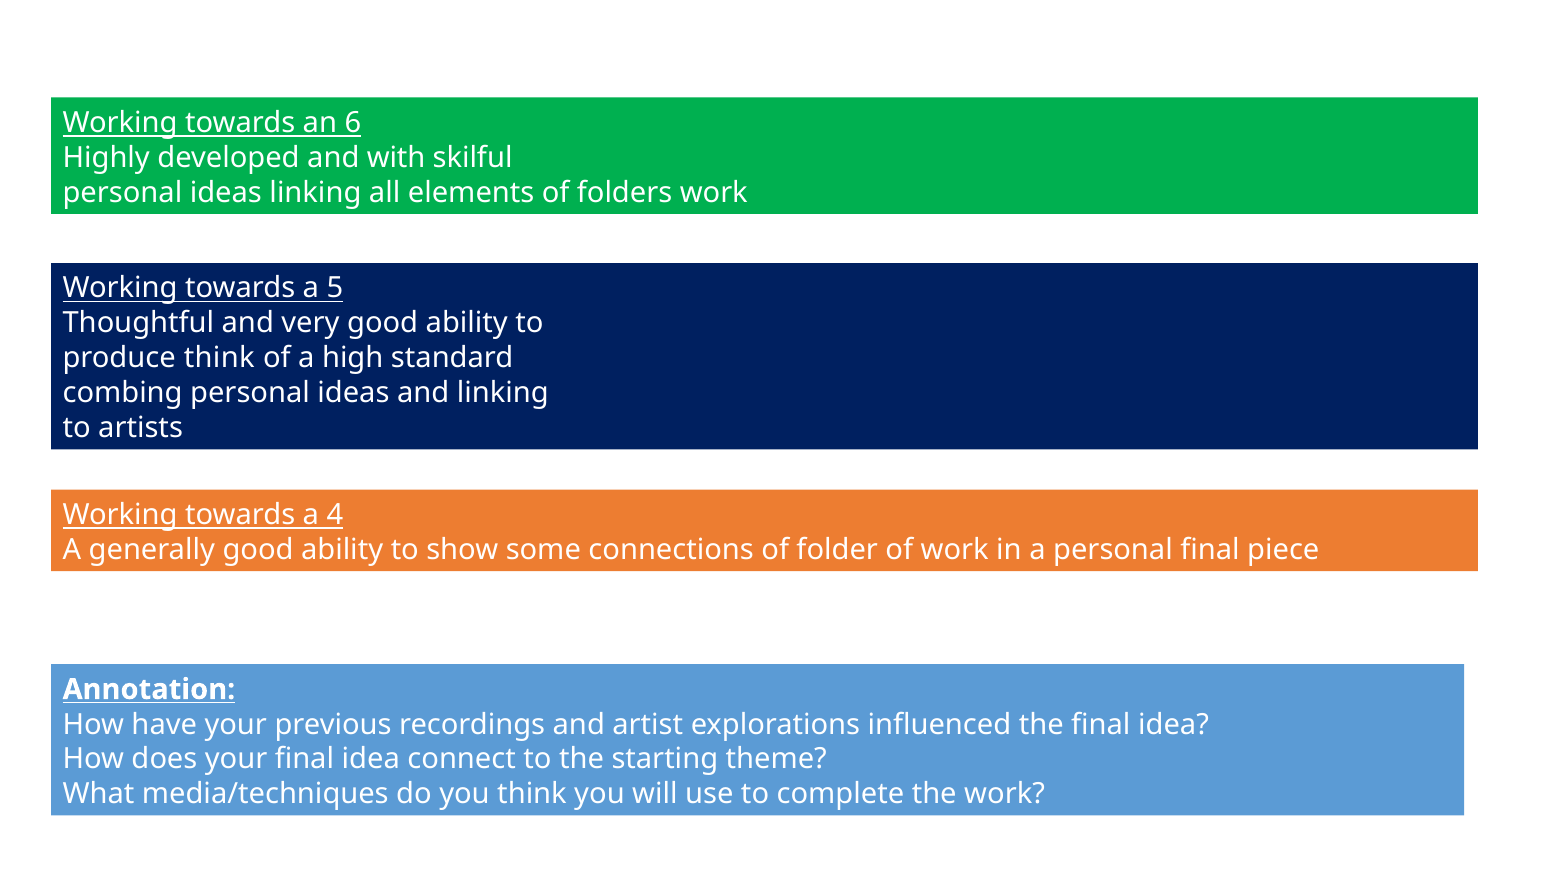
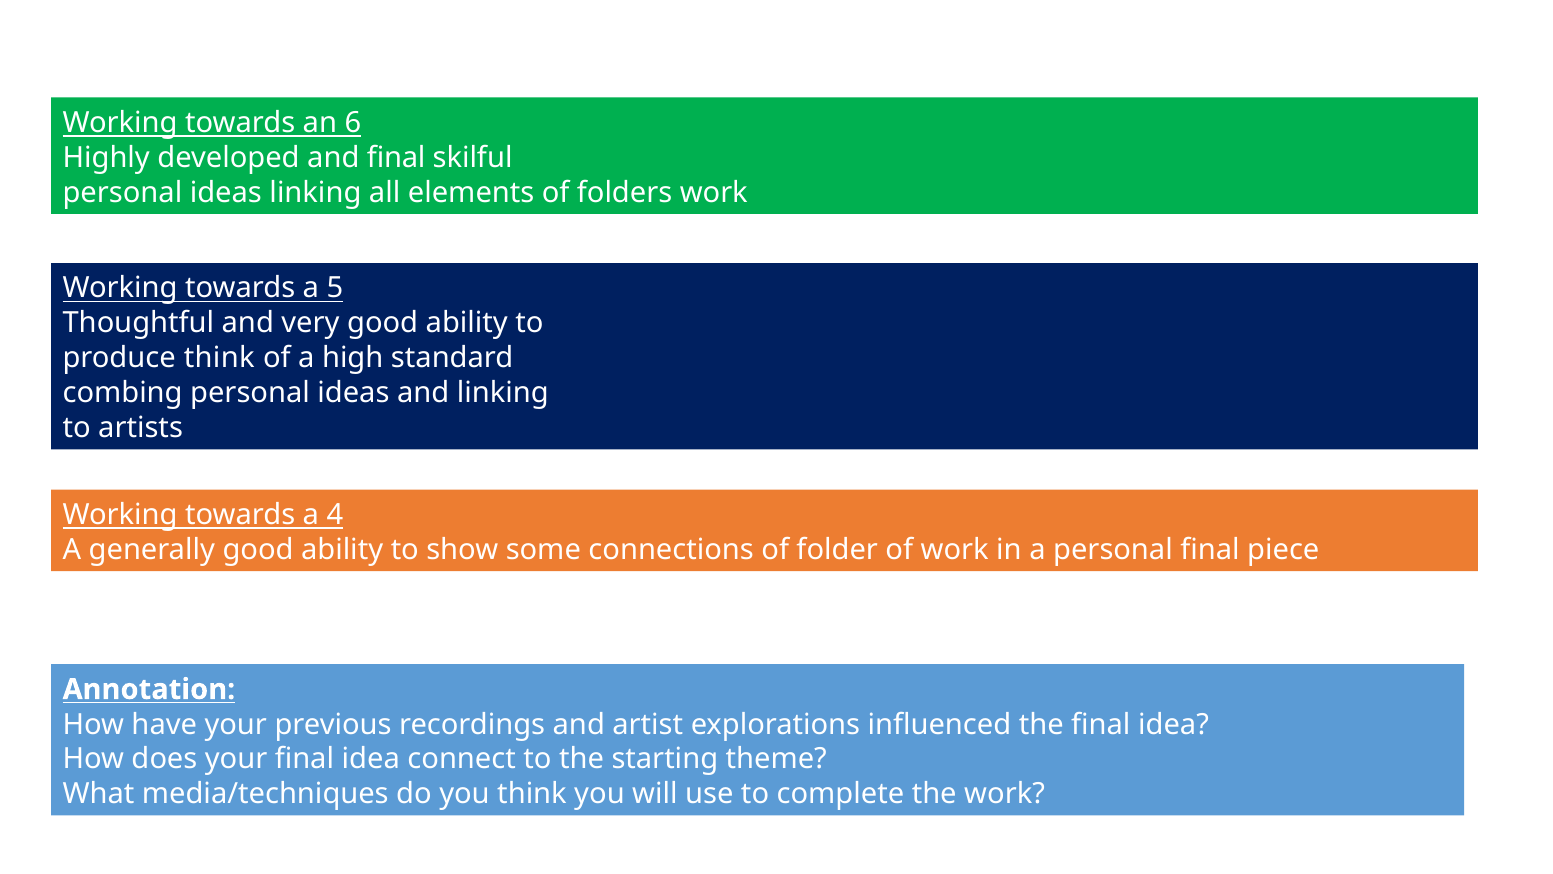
and with: with -> final (396, 158)
